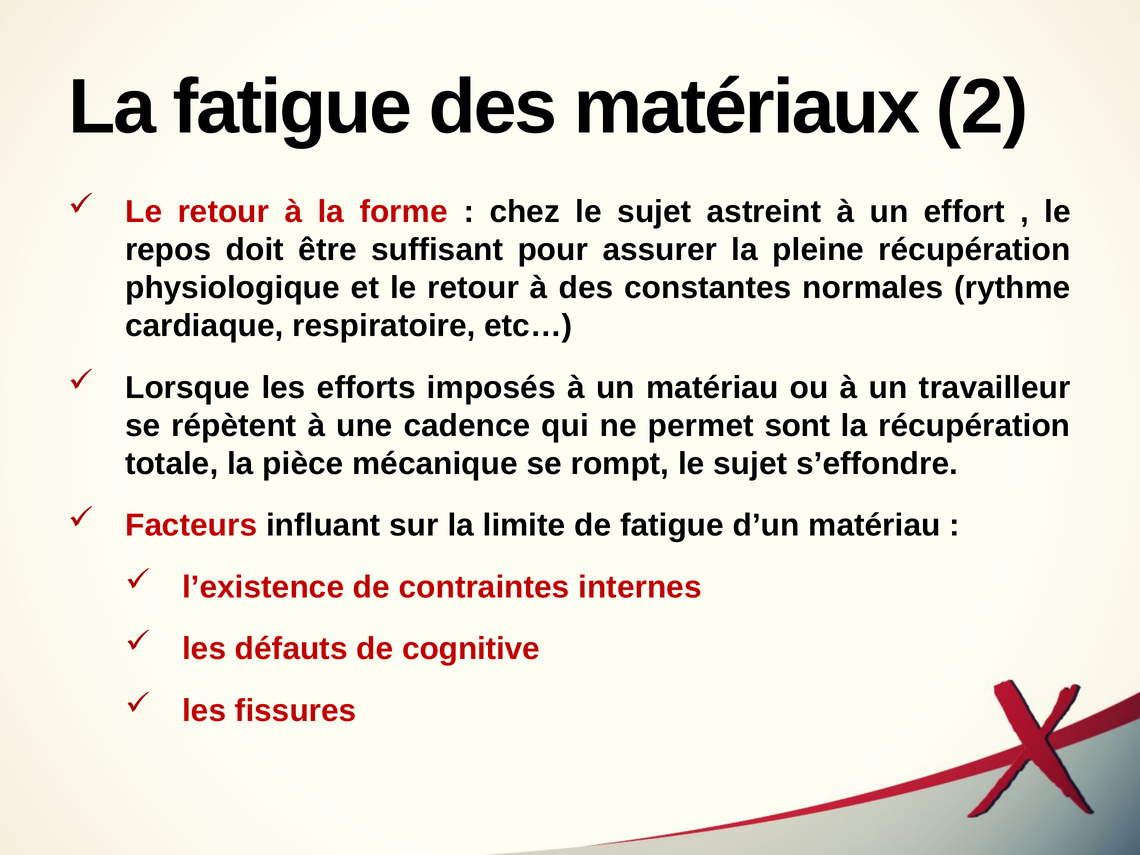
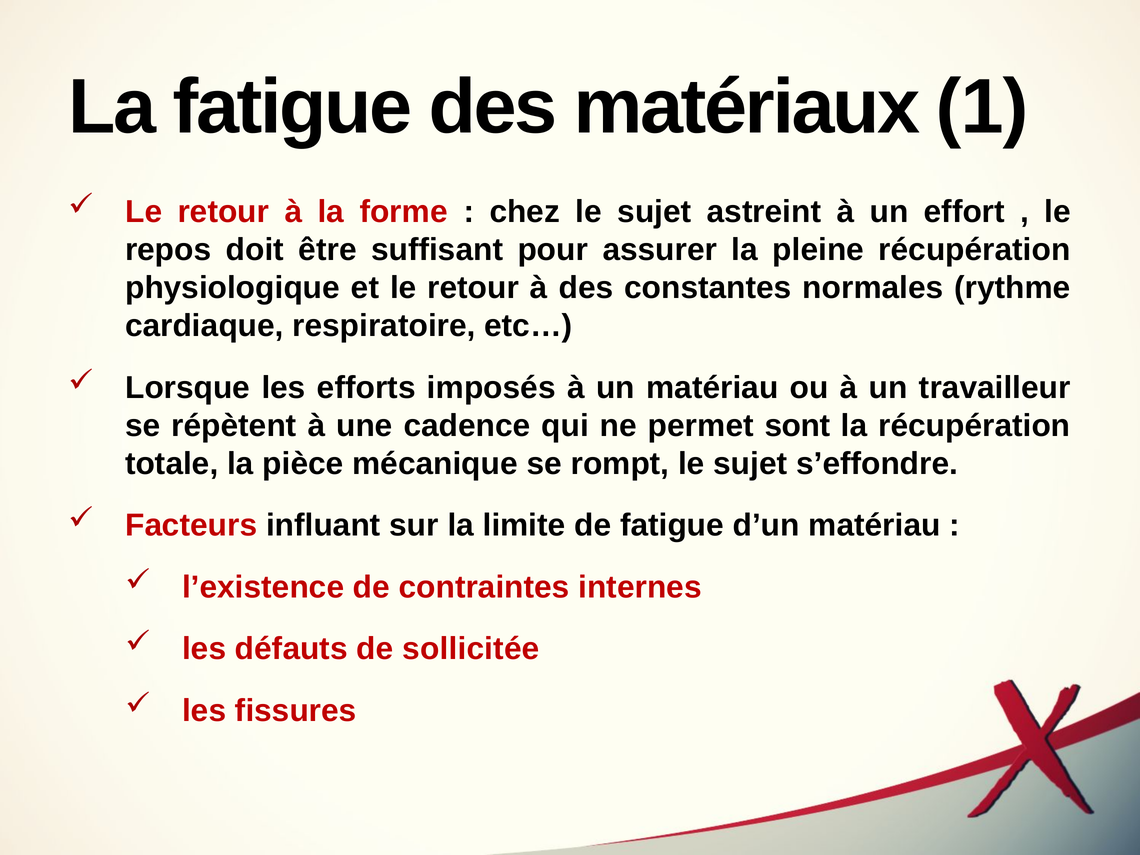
2: 2 -> 1 (982, 107)
cognitive: cognitive -> sollicitée (471, 649)
